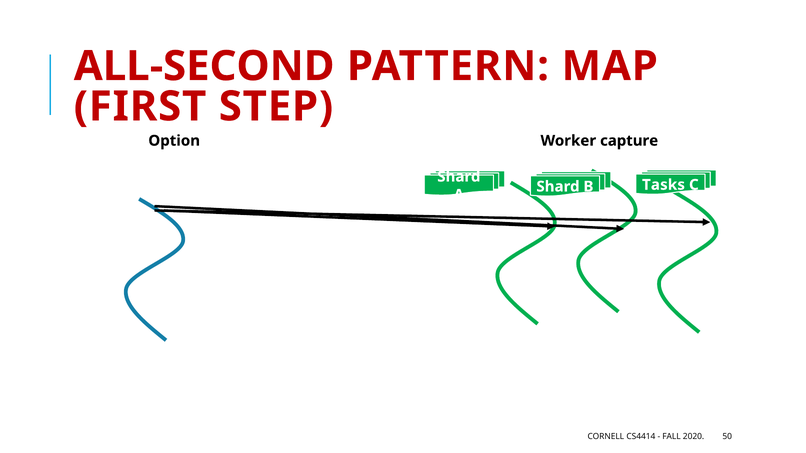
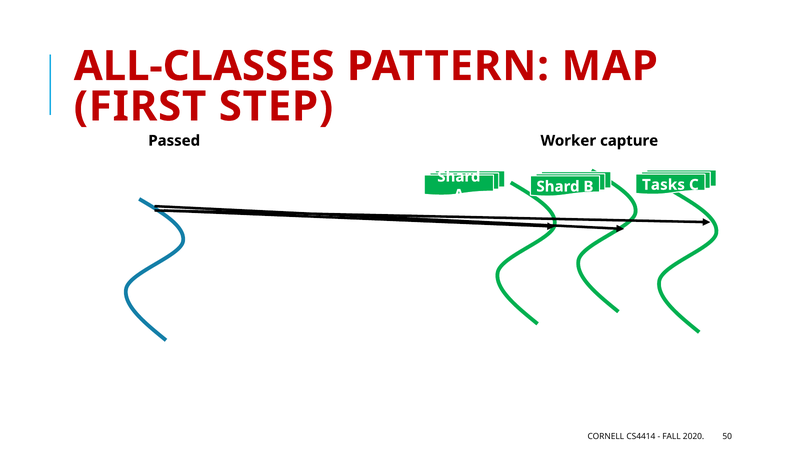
ALL-SECOND: ALL-SECOND -> ALL-CLASSES (204, 66)
Option: Option -> Passed (174, 141)
